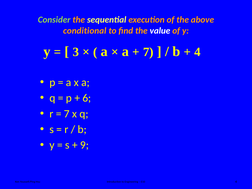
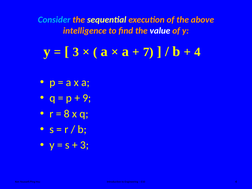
Consider colour: light green -> light blue (54, 20)
conditional: conditional -> intelligence (85, 31)
6: 6 -> 9 (87, 98)
7: 7 -> 8 (67, 114)
9: 9 -> 3 (85, 145)
